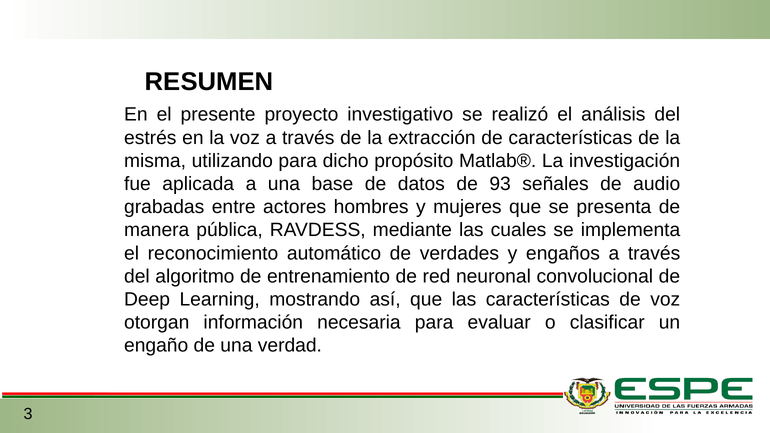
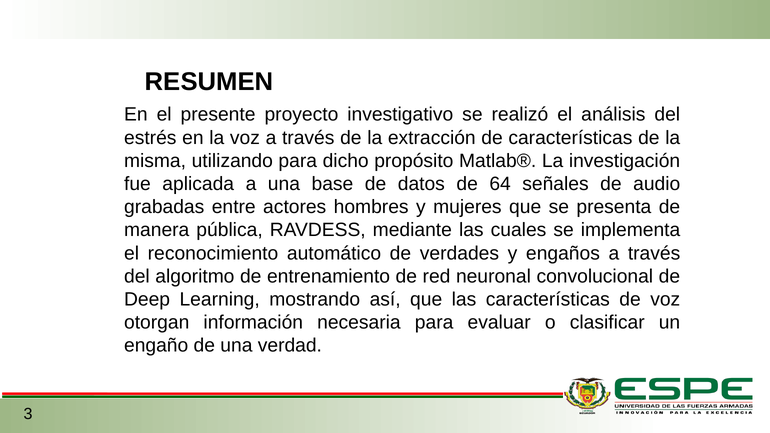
93: 93 -> 64 (500, 184)
